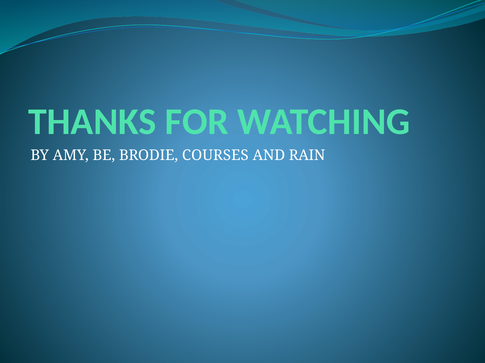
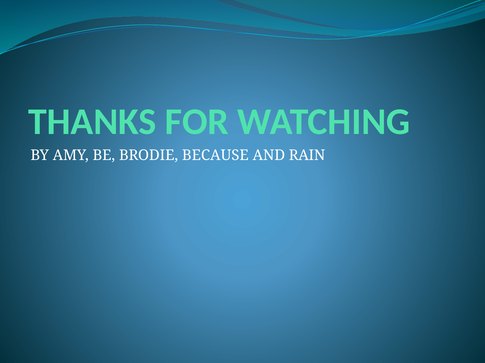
COURSES: COURSES -> BECAUSE (215, 156)
